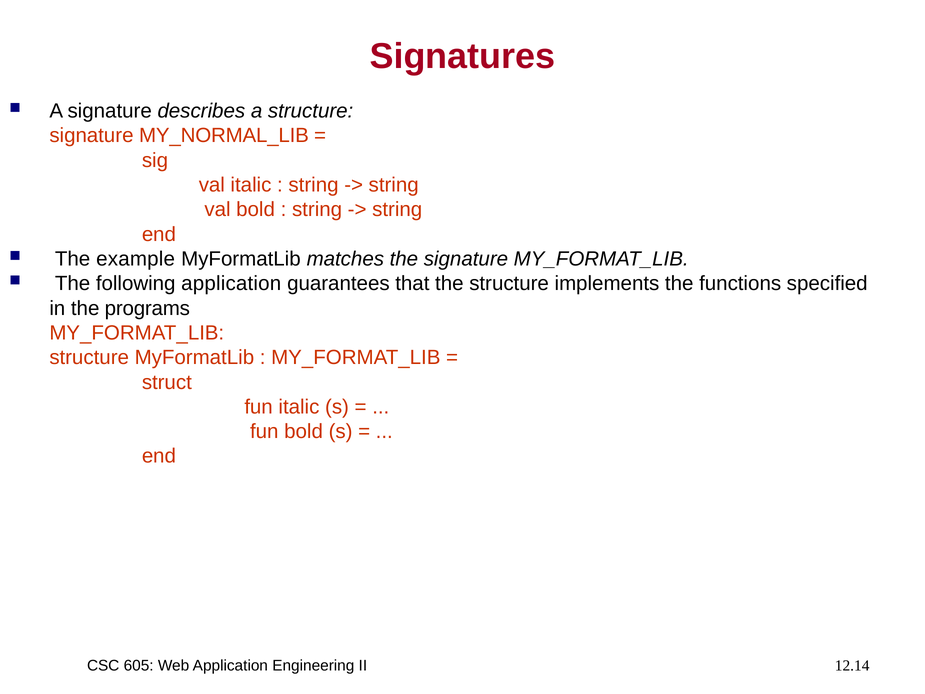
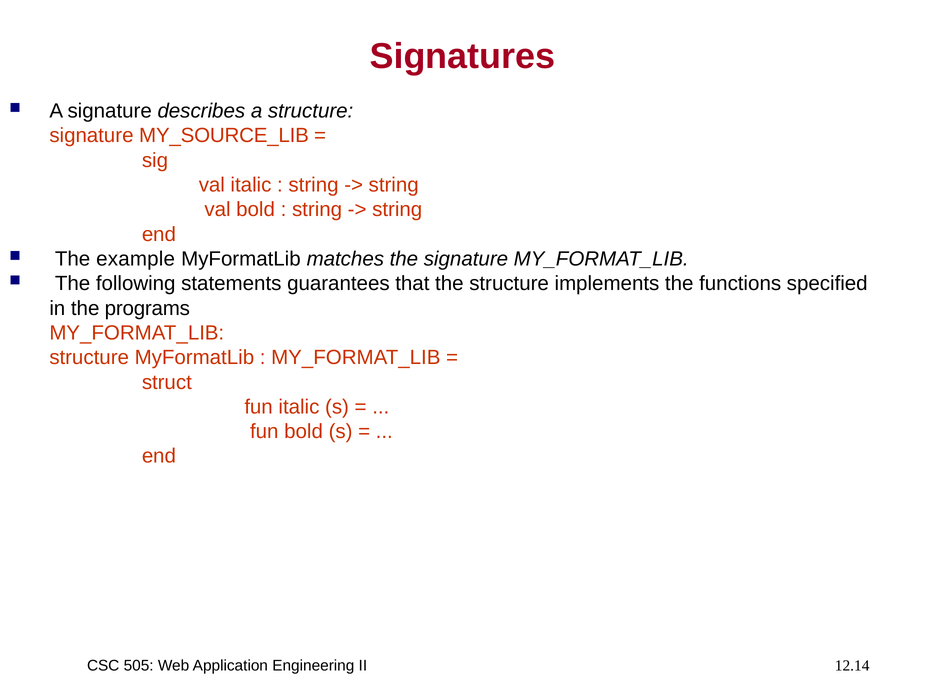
MY_NORMAL_LIB: MY_NORMAL_LIB -> MY_SOURCE_LIB (224, 136)
following application: application -> statements (231, 283)
605: 605 -> 505 (139, 666)
